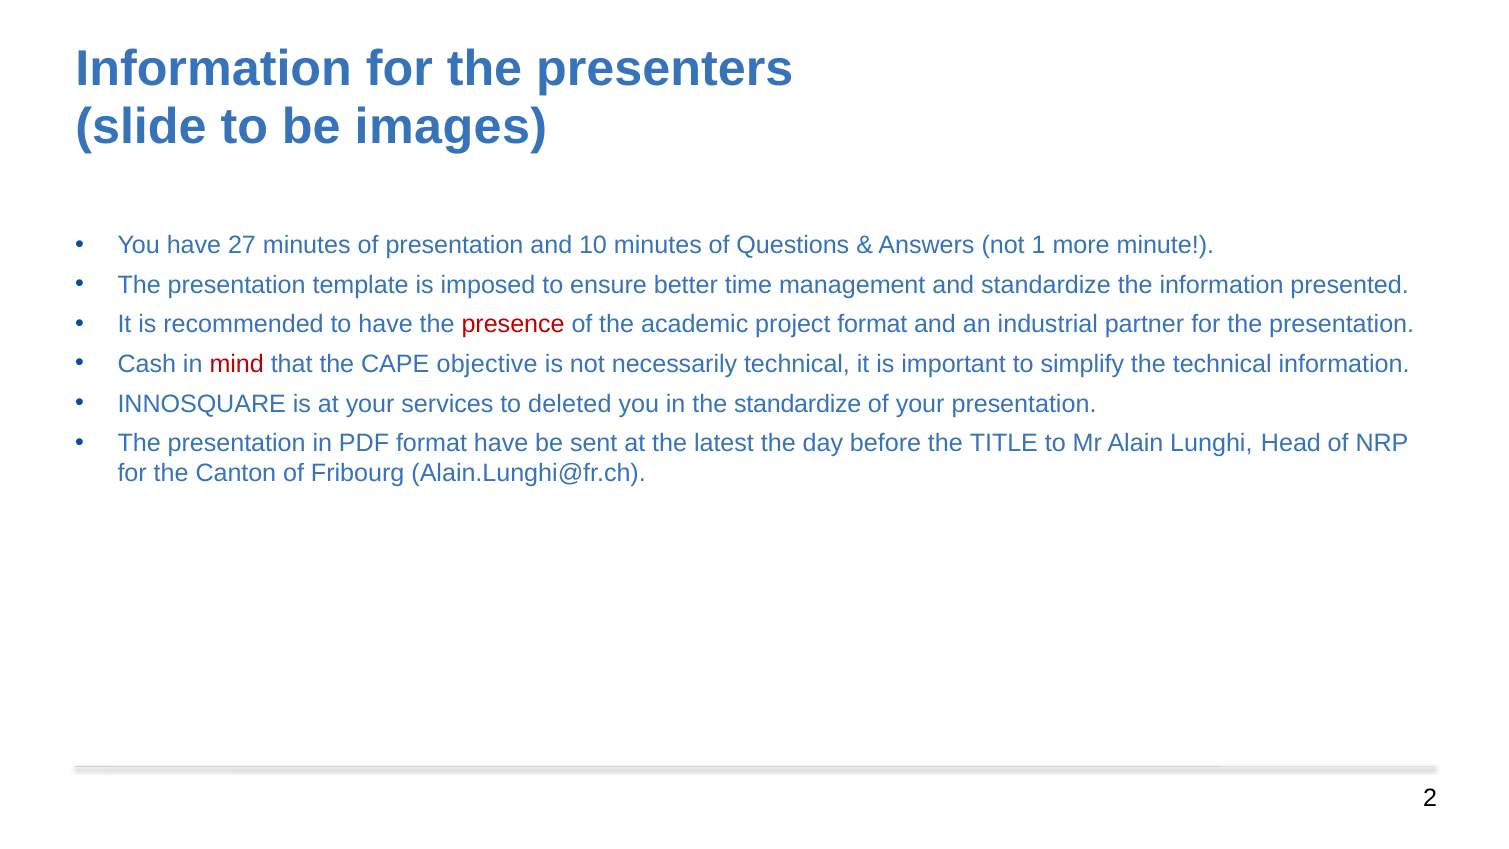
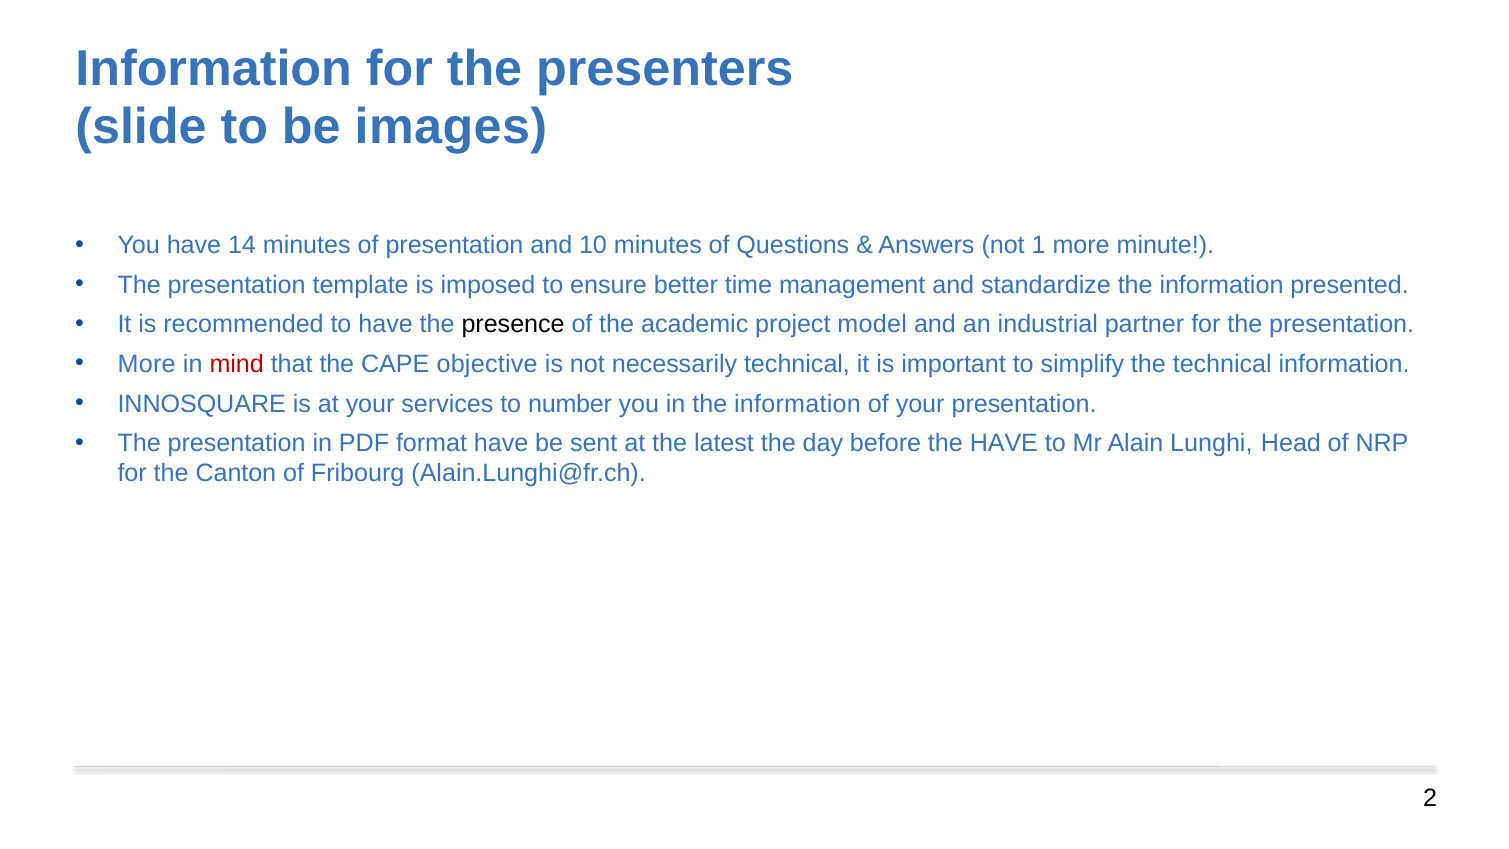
27: 27 -> 14 (242, 245)
presence colour: red -> black (513, 324)
project format: format -> model (872, 324)
Cash: Cash -> More (147, 364)
deleted: deleted -> number (570, 404)
in the standardize: standardize -> information (797, 404)
the TITLE: TITLE -> HAVE (1004, 443)
